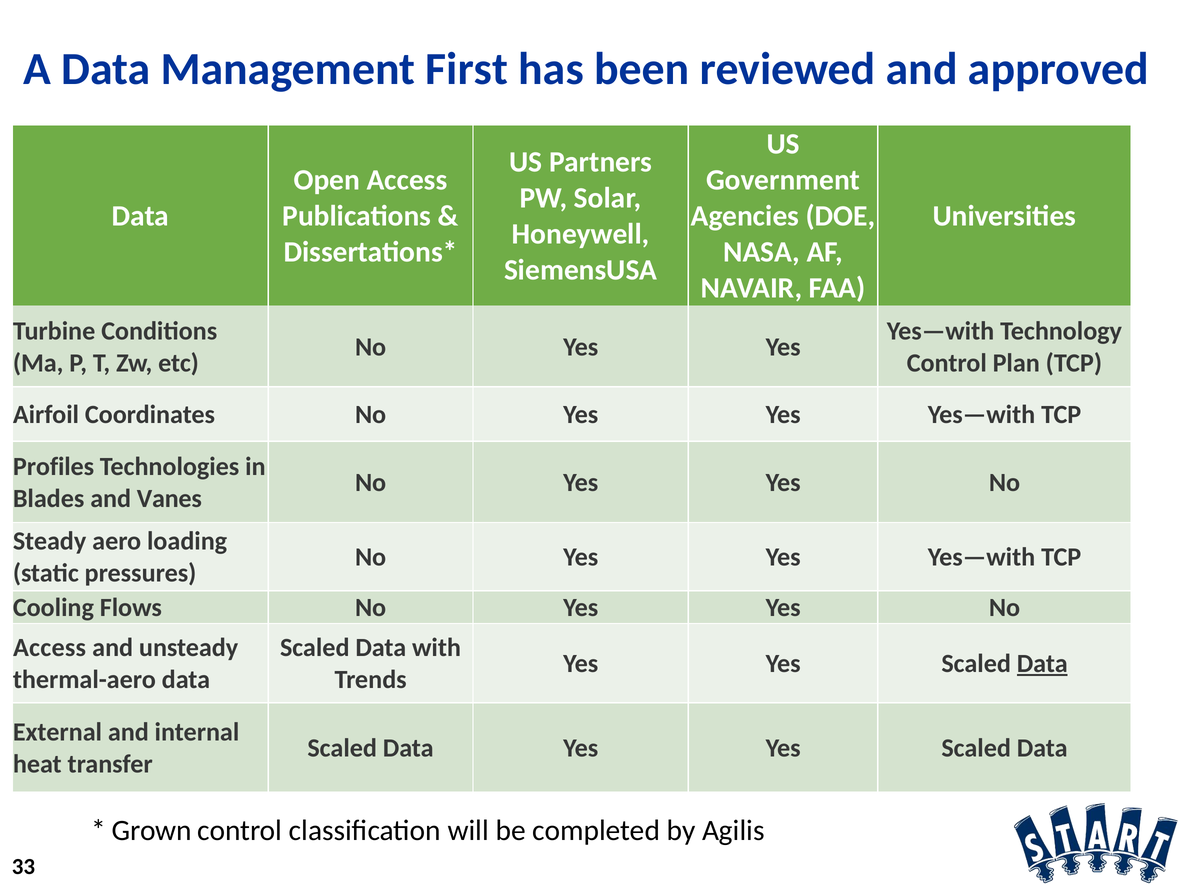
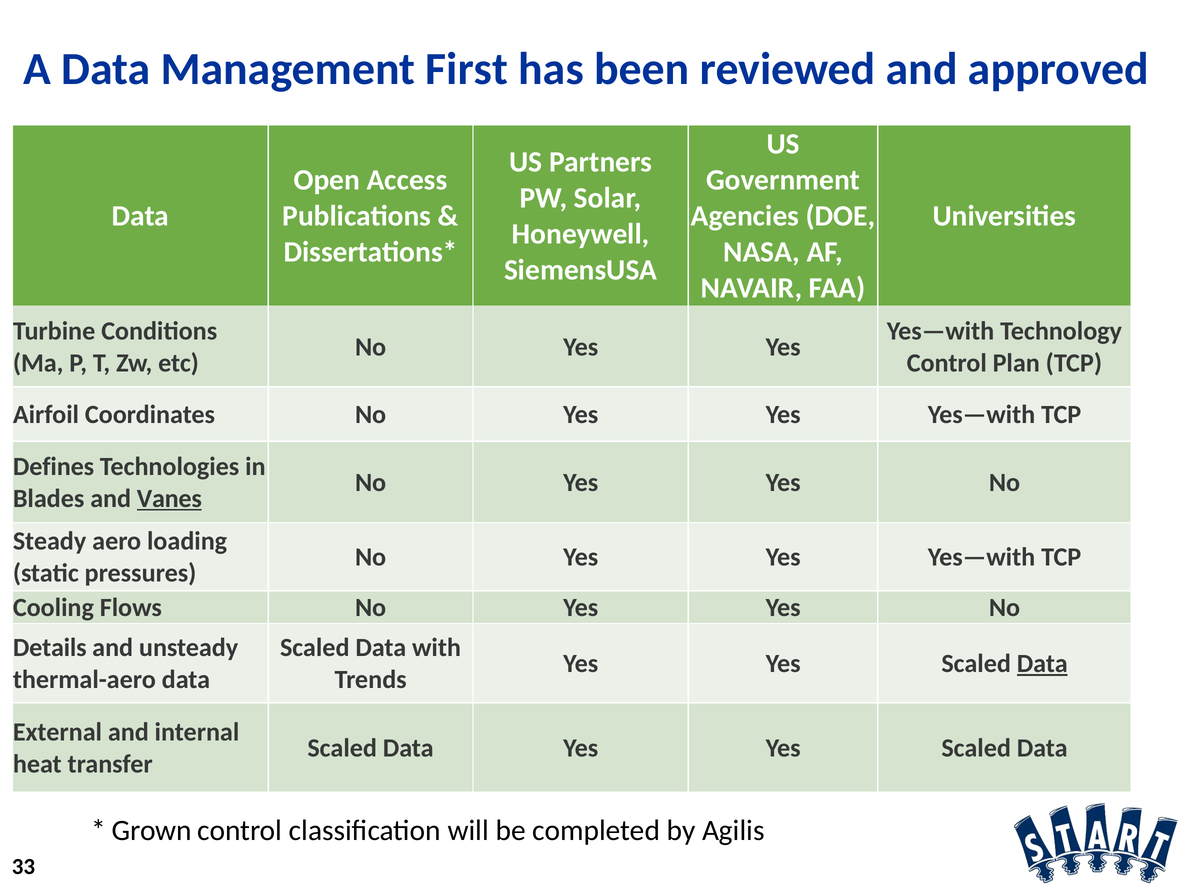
Profiles: Profiles -> Defines (54, 466)
Vanes underline: none -> present (169, 498)
Access: Access -> Details (50, 647)
